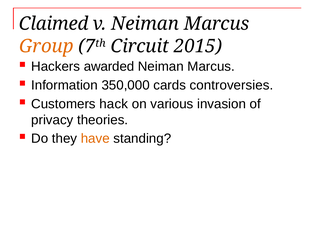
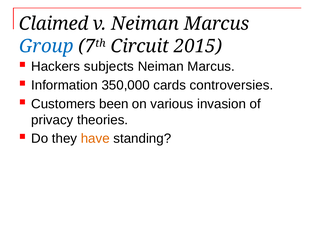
Group colour: orange -> blue (46, 46)
awarded: awarded -> subjects (109, 67)
hack: hack -> been (114, 104)
